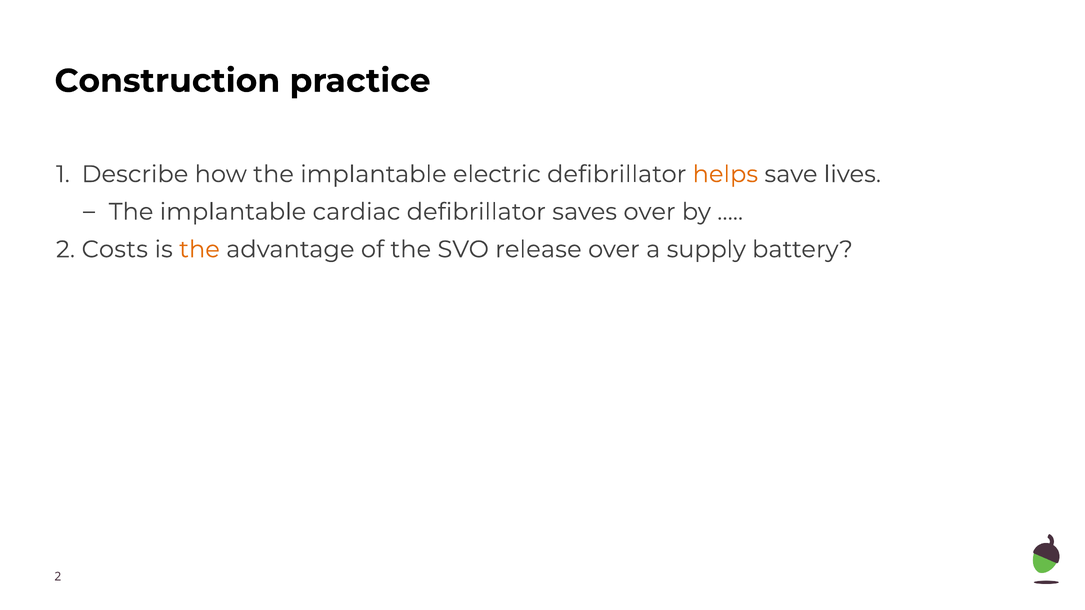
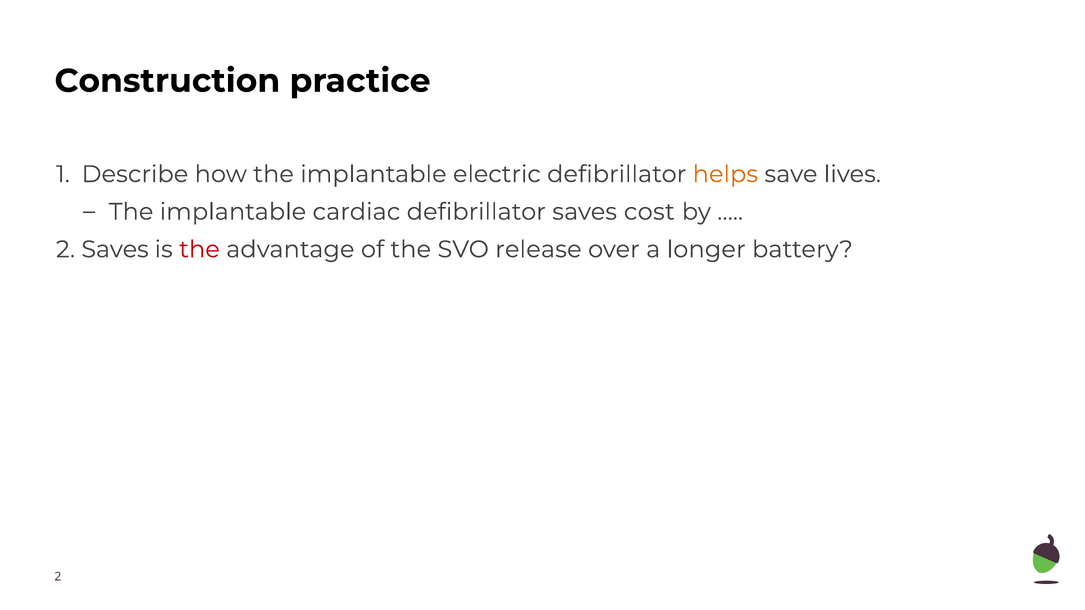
saves over: over -> cost (649, 212)
Costs: Costs -> Saves (115, 249)
the colour: orange -> red (199, 249)
supply: supply -> longer (706, 249)
